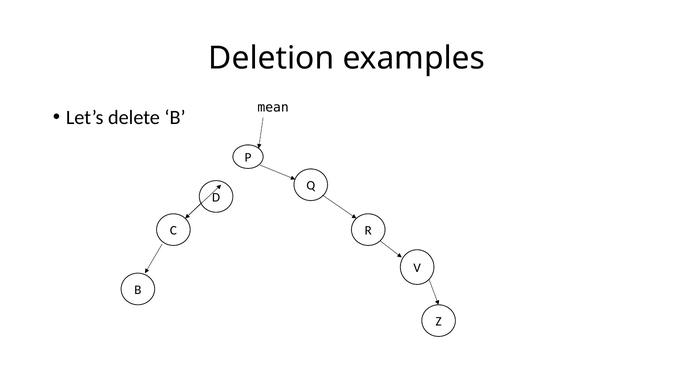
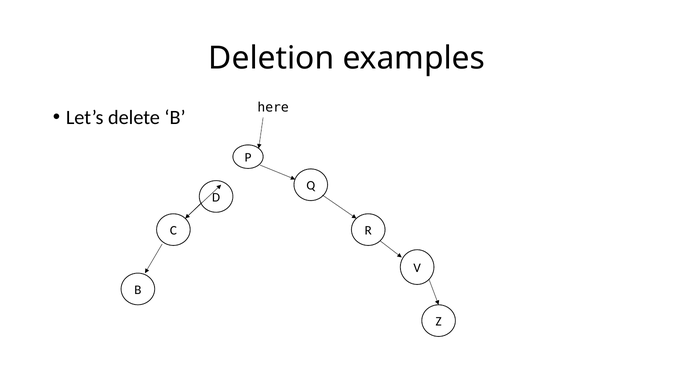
mean: mean -> here (273, 107)
